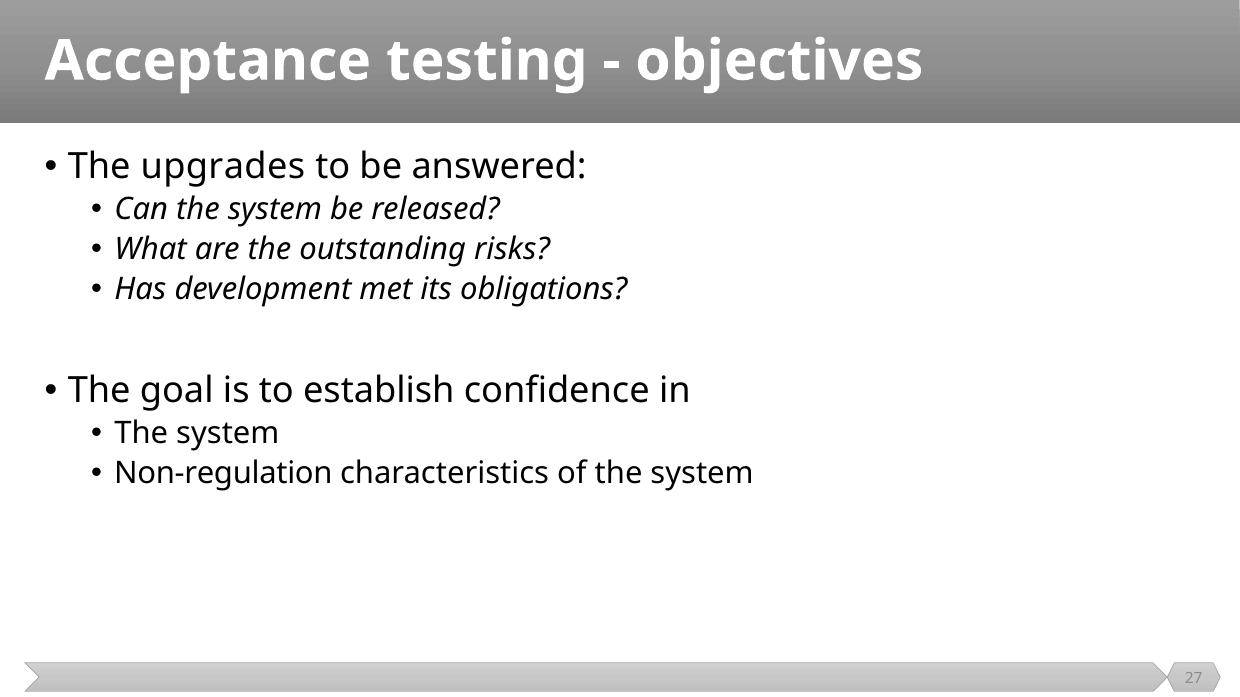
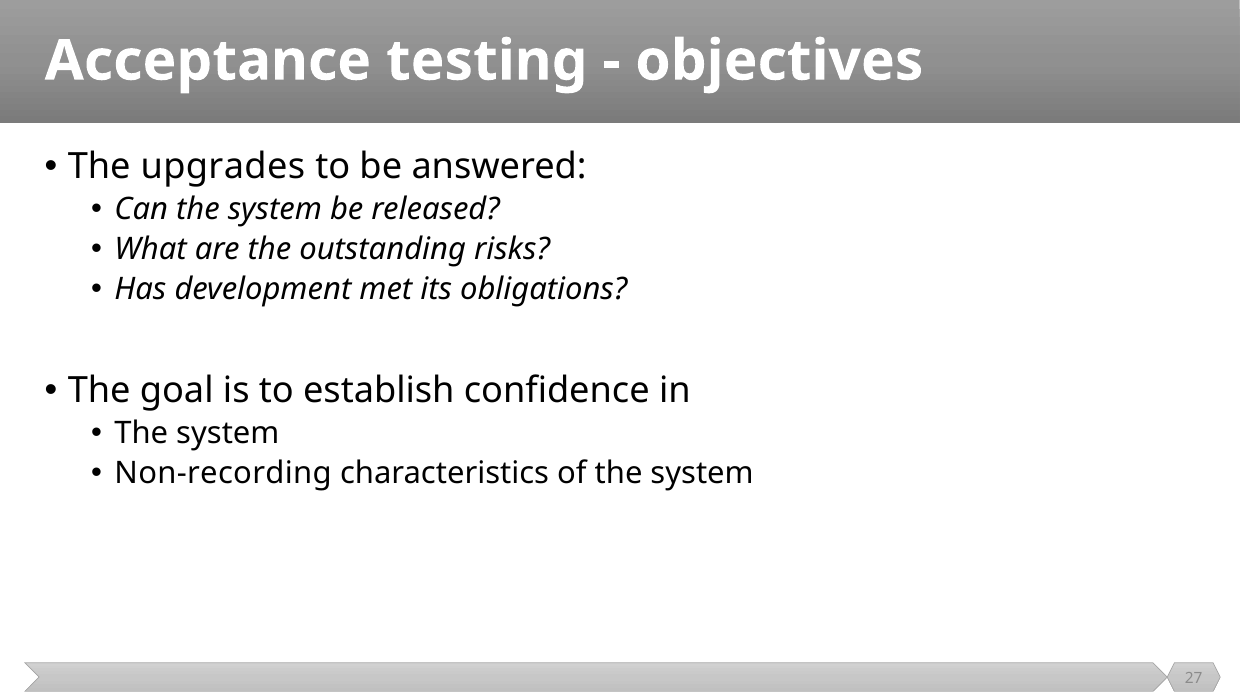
Non-regulation: Non-regulation -> Non-recording (223, 473)
